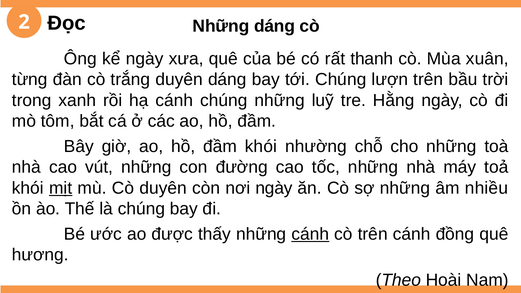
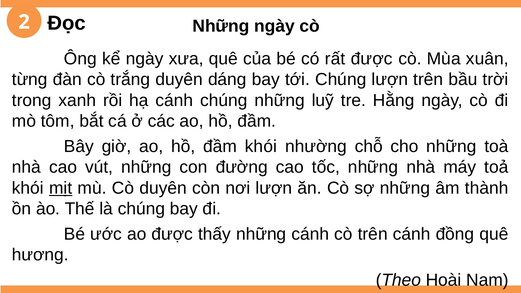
Những dáng: dáng -> ngày (274, 26)
rất thanh: thanh -> được (372, 59)
nơi ngày: ngày -> lượn (274, 188)
nhiều: nhiều -> thành (487, 188)
cánh underline: present -> none (310, 234)
